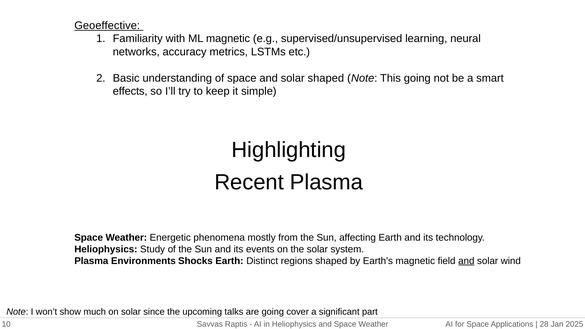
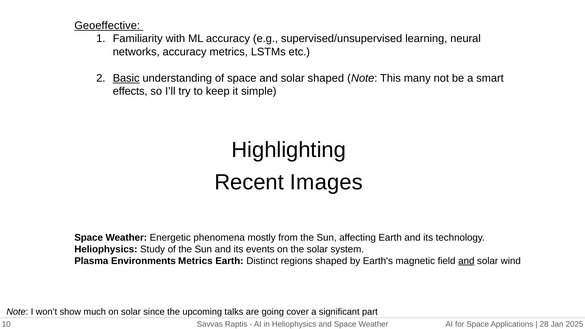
ML magnetic: magnetic -> accuracy (228, 39)
Basic underline: none -> present (126, 78)
This going: going -> many (417, 78)
Recent Plasma: Plasma -> Images (326, 182)
Environments Shocks: Shocks -> Metrics (195, 261)
